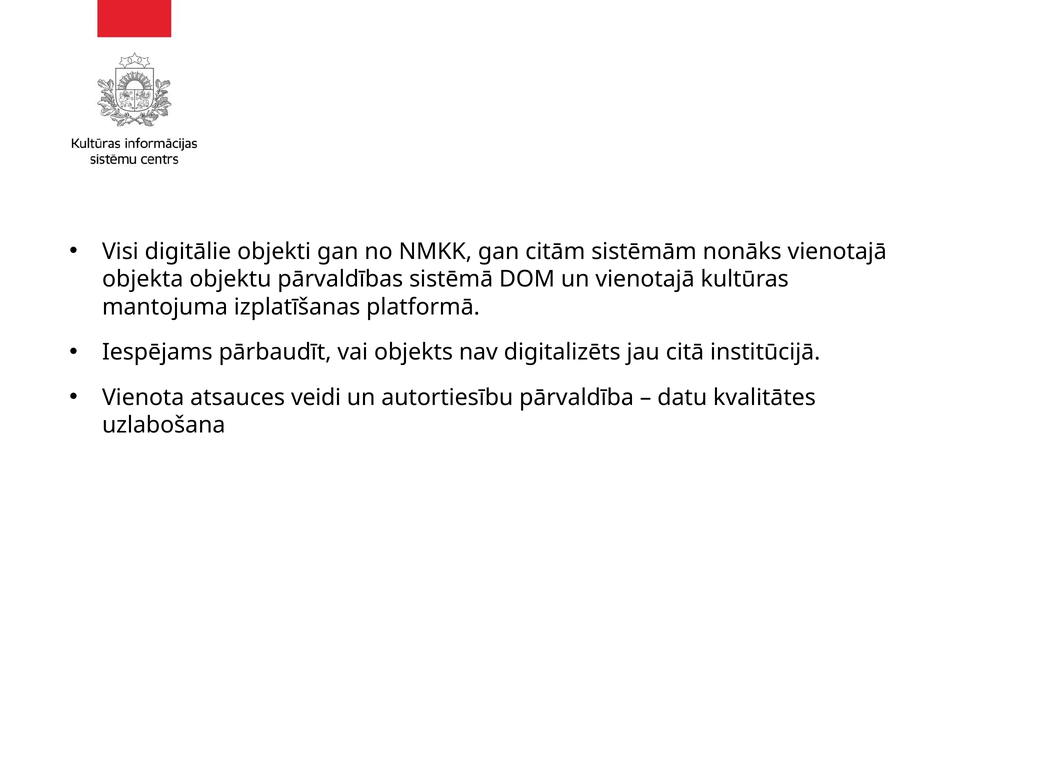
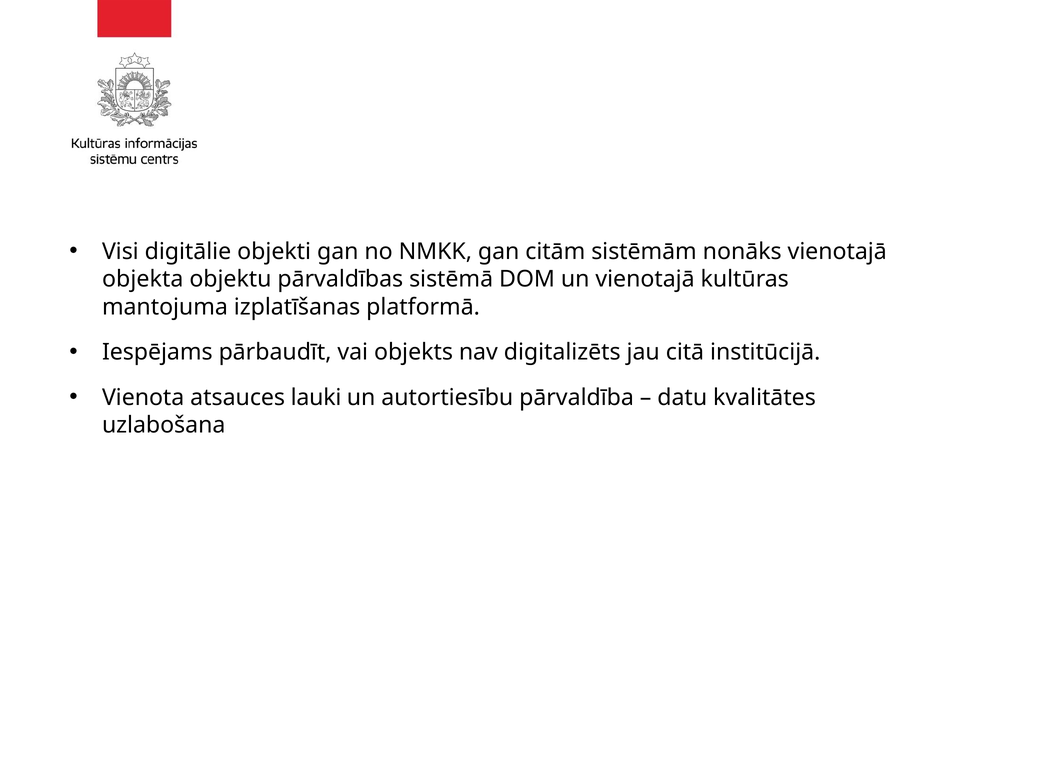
veidi: veidi -> lauki (316, 397)
